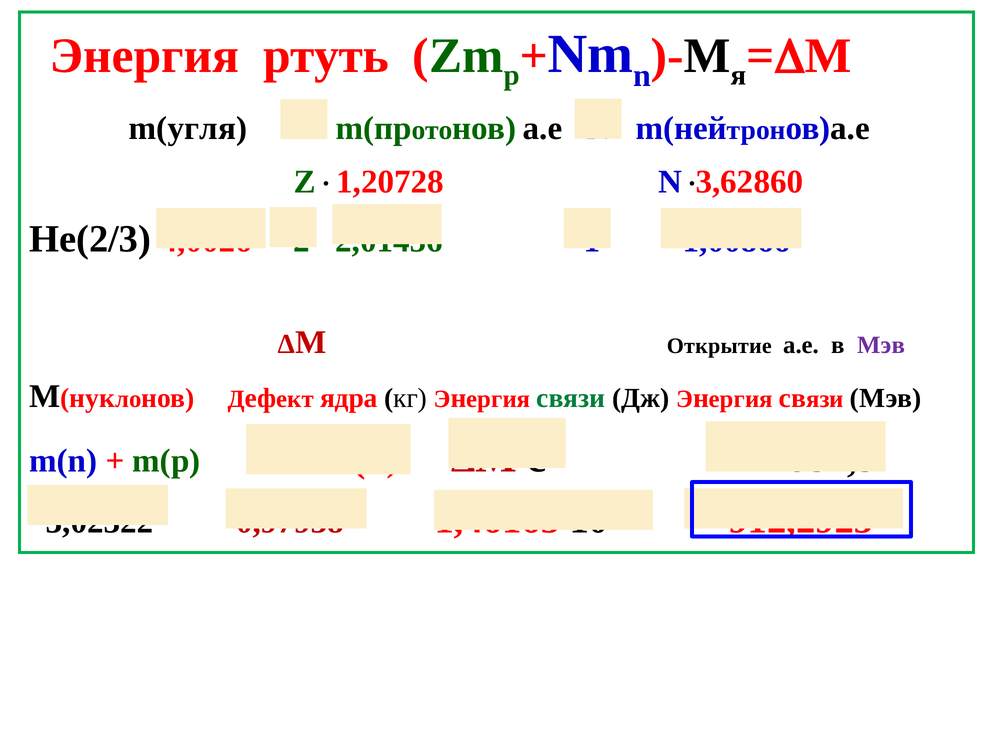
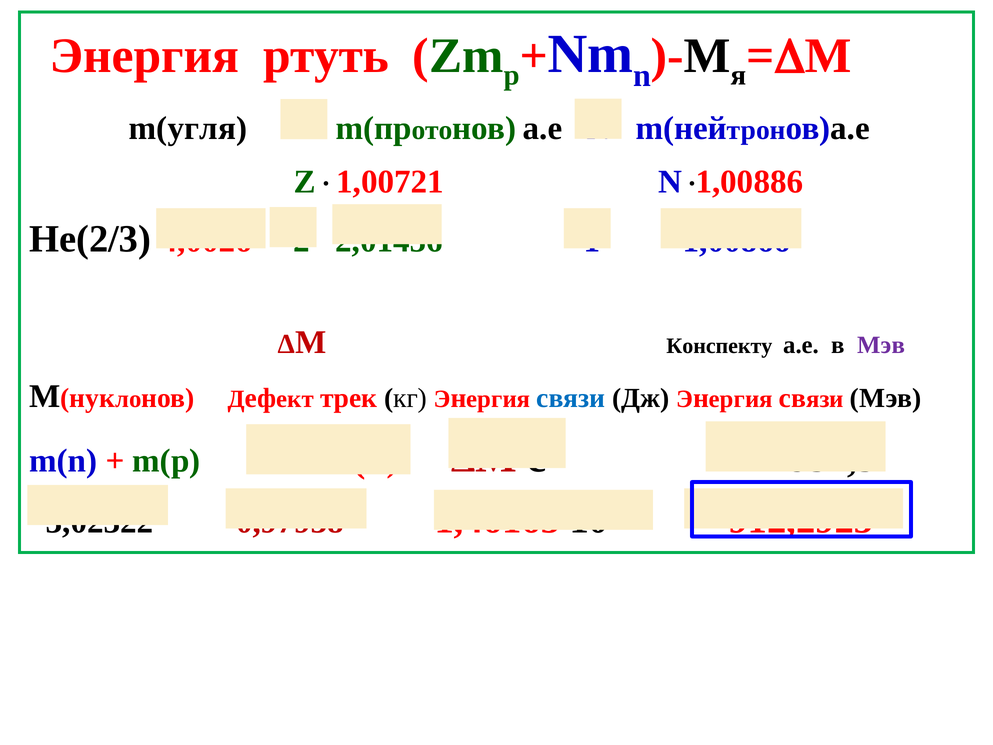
1,20728: 1,20728 -> 1,00721 (390, 182)
3,62860: 3,62860 -> 1,00886 (749, 182)
Открытие: Открытие -> Конспекту (719, 346)
ядра: ядра -> трек (349, 398)
связи colour: green -> blue (571, 398)
